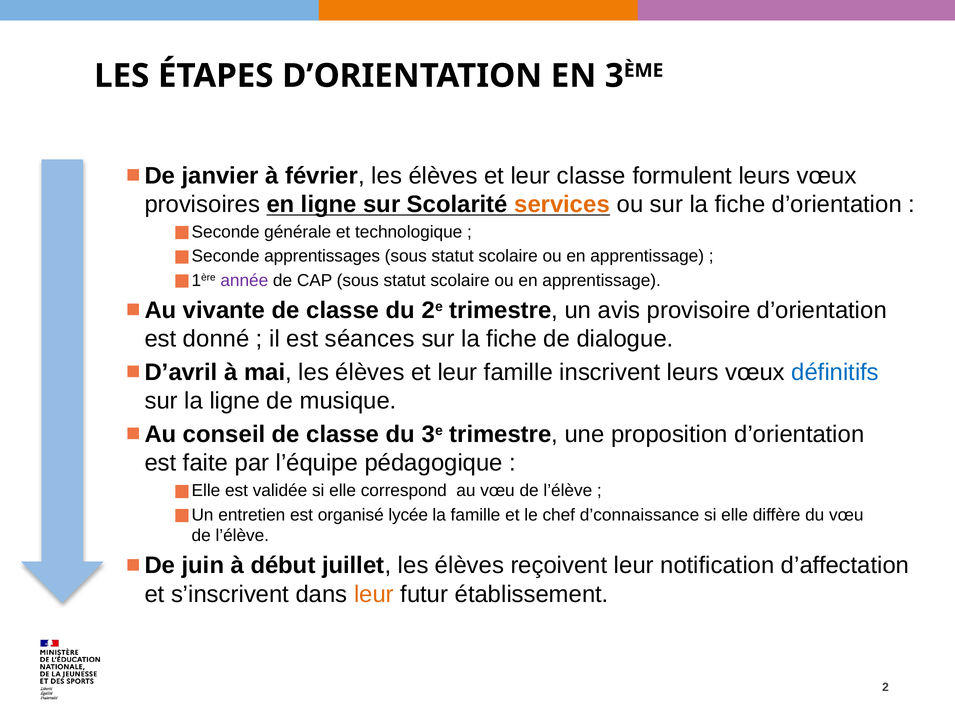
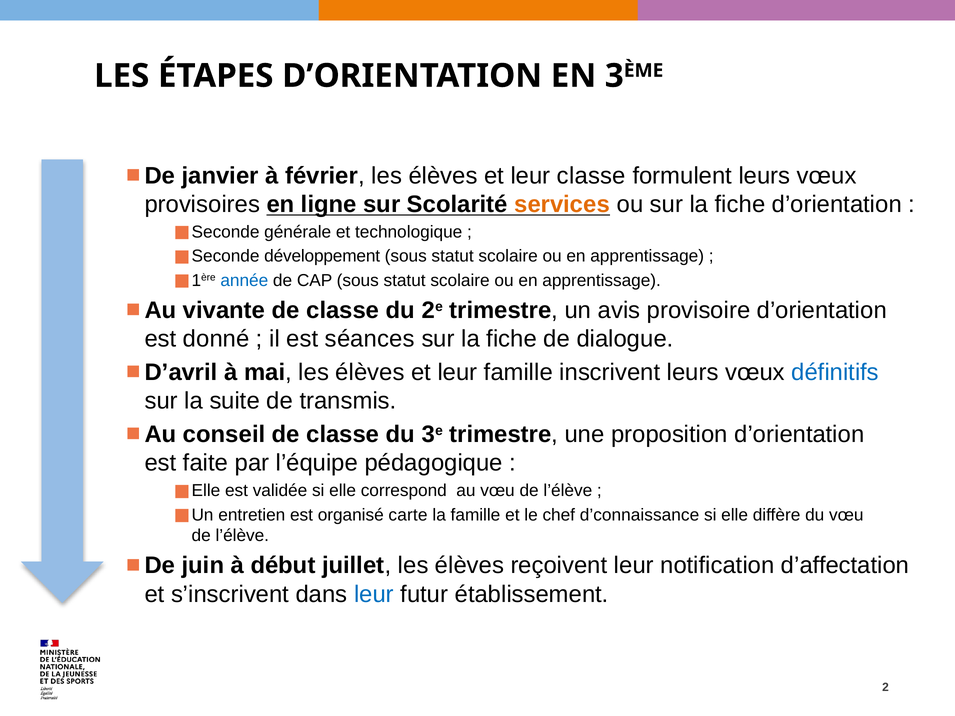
apprentissages: apprentissages -> développement (322, 256)
année colour: purple -> blue (244, 280)
la ligne: ligne -> suite (235, 401)
musique: musique -> transmis (348, 401)
lycée: lycée -> carte (408, 515)
leur colour: orange -> blue (374, 594)
